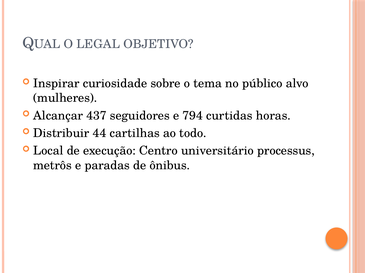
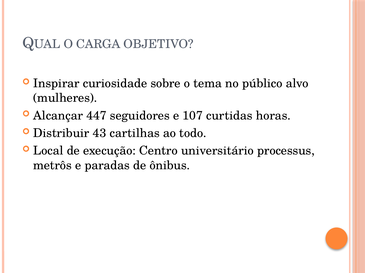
LEGAL: LEGAL -> CARGA (98, 44)
437: 437 -> 447 (96, 116)
794: 794 -> 107 (193, 116)
44: 44 -> 43 (100, 133)
